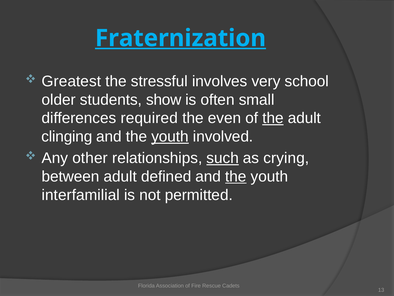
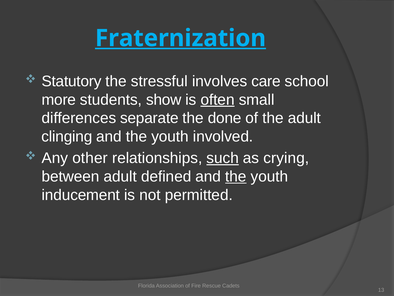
Greatest: Greatest -> Statutory (72, 81)
very: very -> care (266, 81)
older: older -> more (59, 100)
often underline: none -> present (218, 100)
required: required -> separate (149, 118)
even: even -> done (225, 118)
the underline: present -> none (273, 118)
youth underline: present -> none (170, 136)
interfamilial: interfamilial -> inducement (81, 195)
